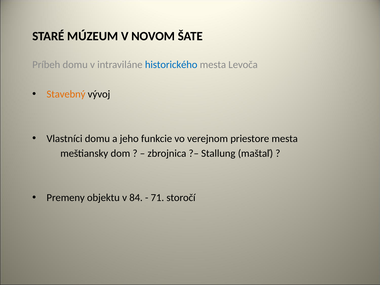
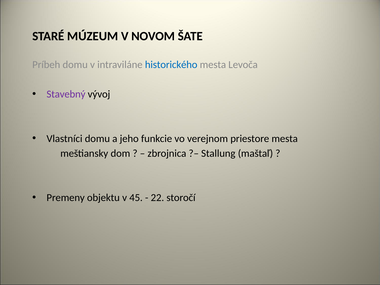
Stavebný colour: orange -> purple (66, 94)
84: 84 -> 45 (136, 198)
71: 71 -> 22 (157, 198)
